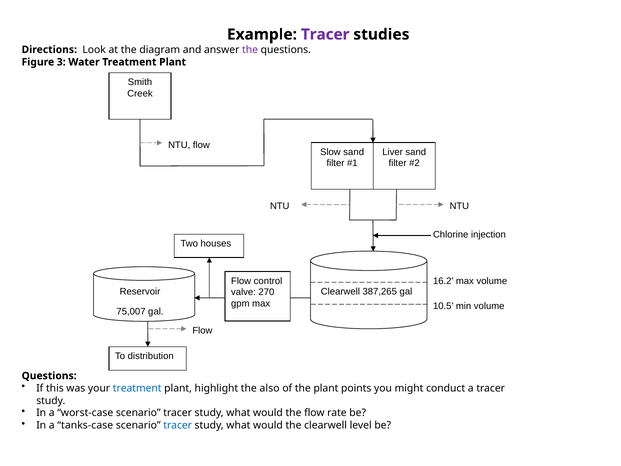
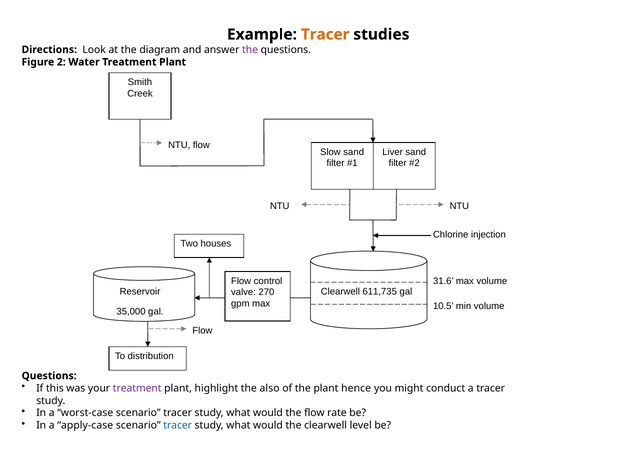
Tracer colour: purple -> orange (325, 34)
3: 3 -> 2 (61, 62)
16.2: 16.2 -> 31.6 (443, 281)
387,265: 387,265 -> 611,735 (380, 292)
75,007: 75,007 -> 35,000 (131, 312)
treatment colour: blue -> purple (137, 388)
points: points -> hence (356, 388)
tanks-case: tanks-case -> apply-case (85, 425)
